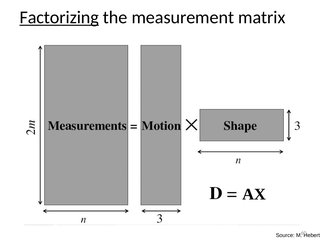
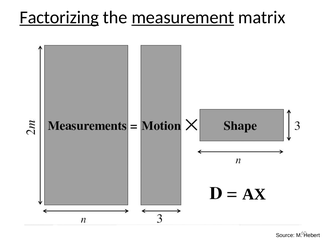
measurement underline: none -> present (183, 18)
